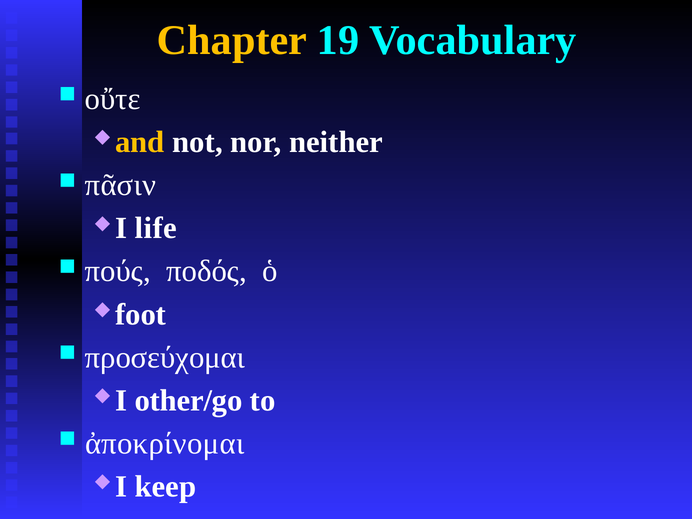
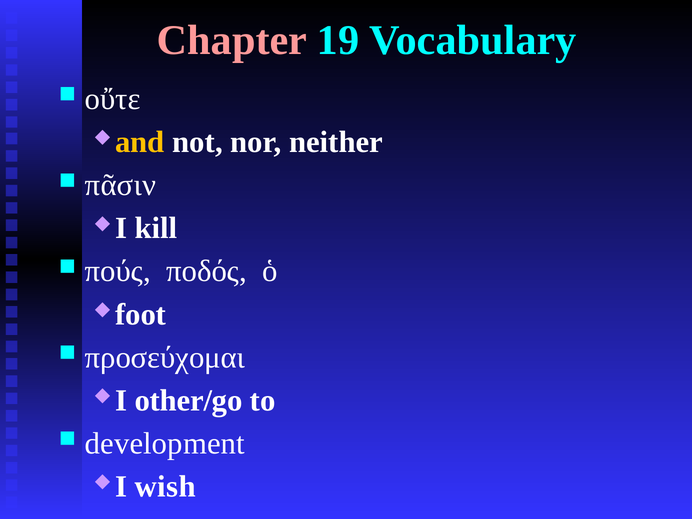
Chapter colour: yellow -> pink (232, 40)
life: life -> kill (156, 228)
ἀποκρίνομαι: ἀποκρίνομαι -> development (165, 444)
keep: keep -> wish (165, 487)
